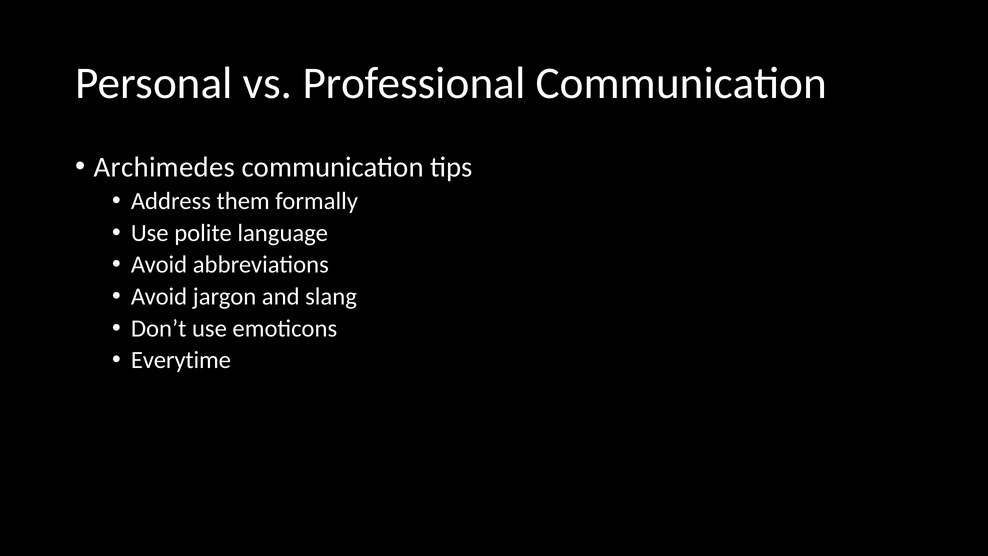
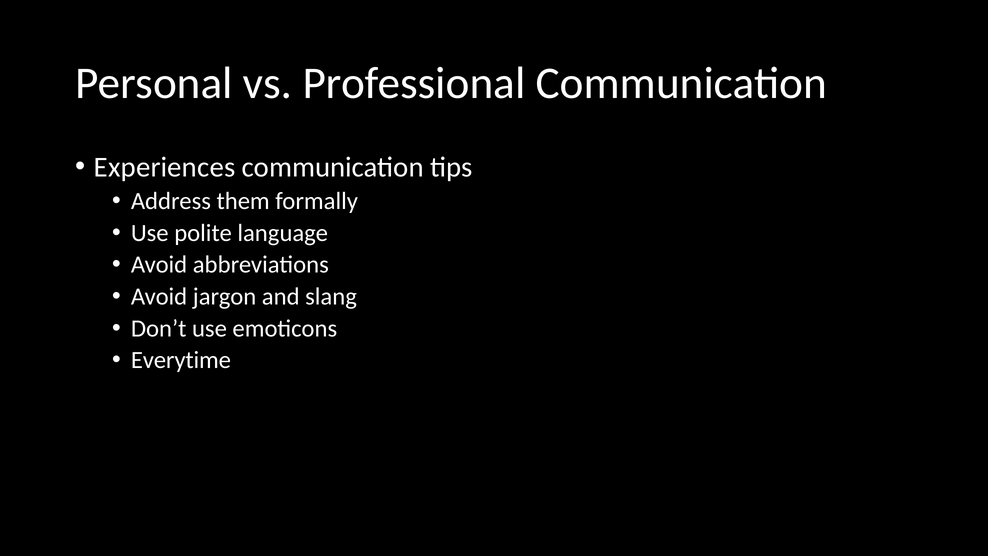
Archimedes: Archimedes -> Experiences (165, 167)
